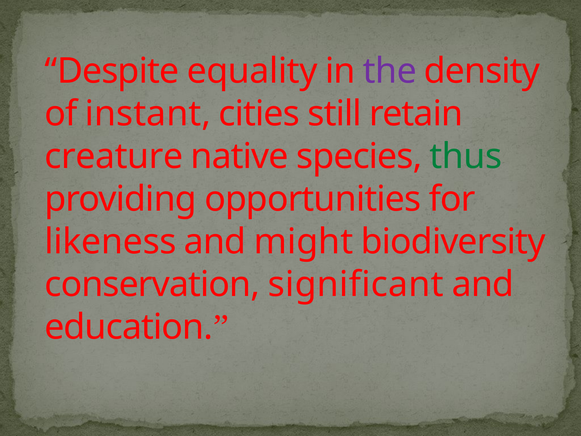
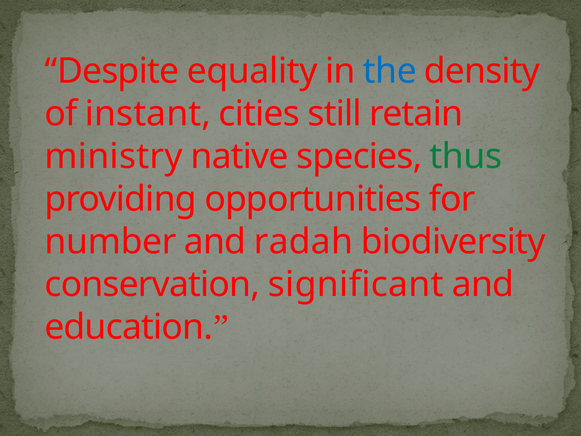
the colour: purple -> blue (390, 71)
creature: creature -> ministry (114, 156)
likeness: likeness -> number (111, 242)
might: might -> radah (303, 242)
